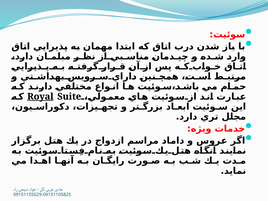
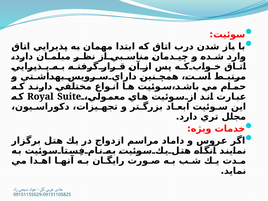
Royal underline: present -> none (40, 97)
